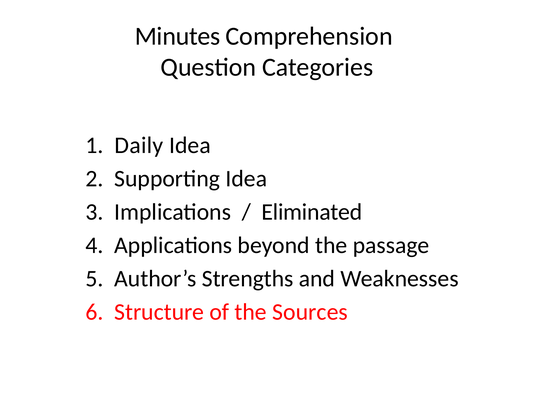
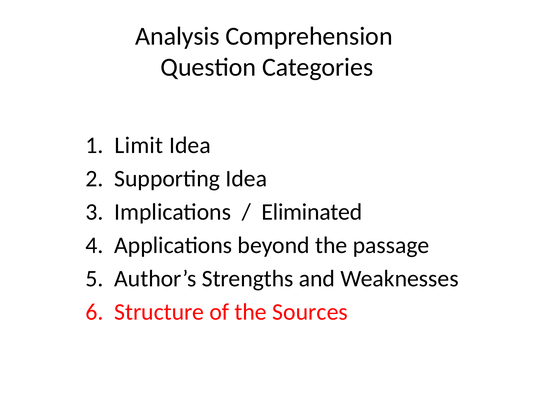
Minutes: Minutes -> Analysis (177, 36)
Daily: Daily -> Limit (139, 145)
